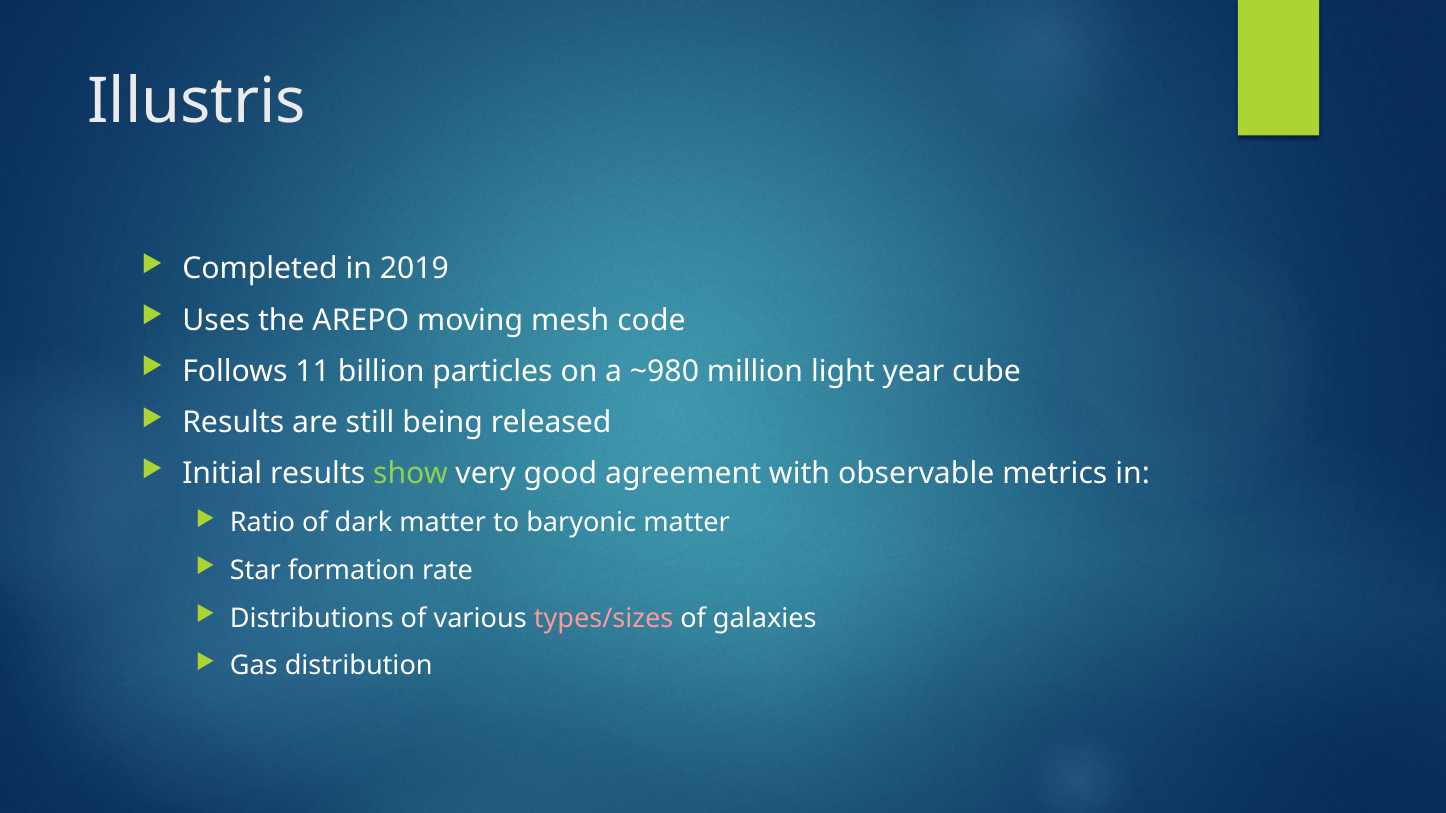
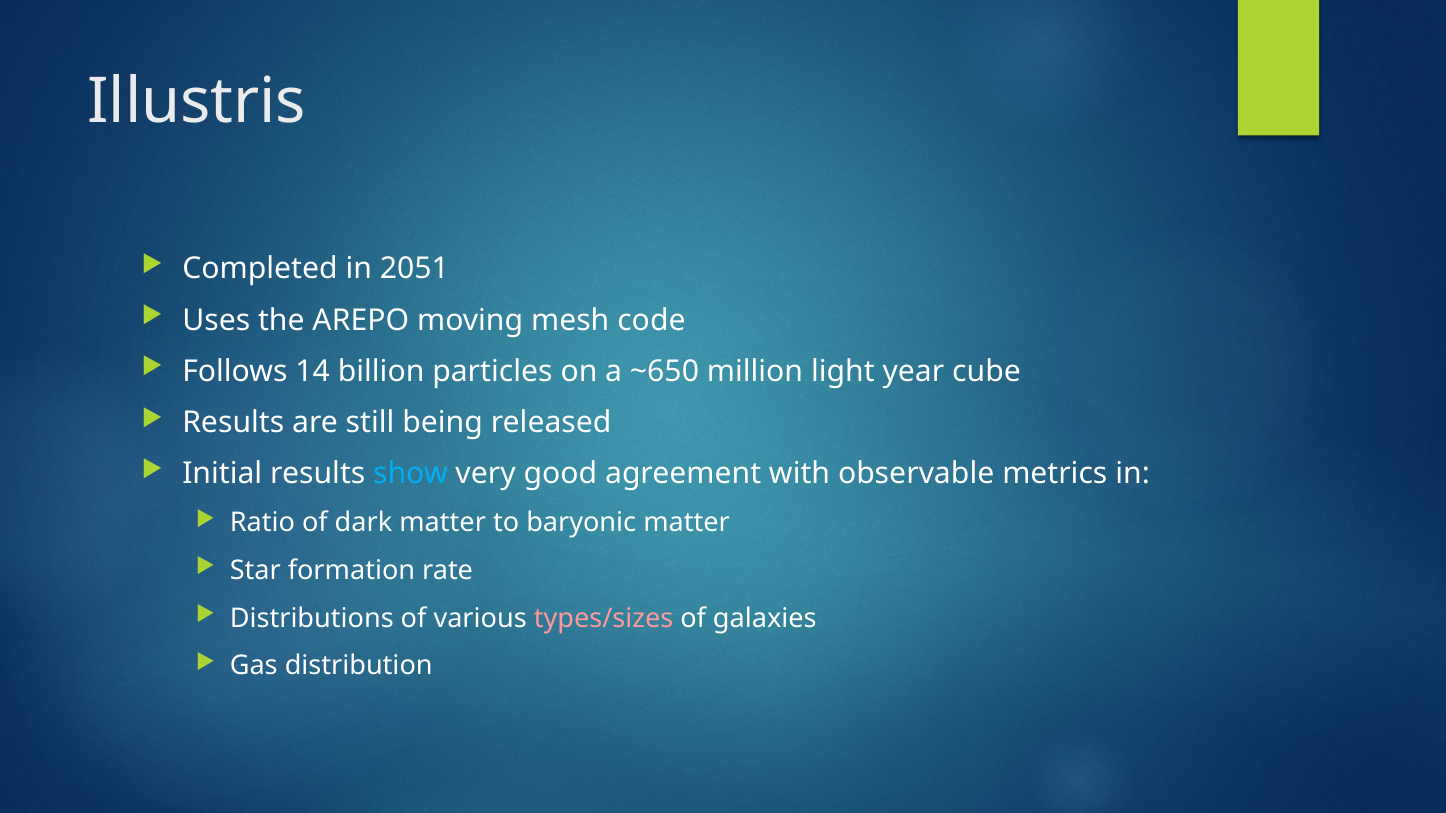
2019: 2019 -> 2051 (414, 269)
11: 11 -> 14 (313, 372)
~980: ~980 -> ~650 (664, 372)
show colour: light green -> light blue (411, 474)
